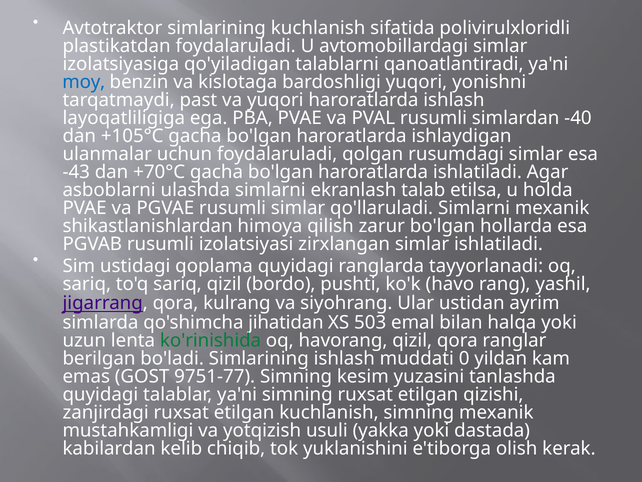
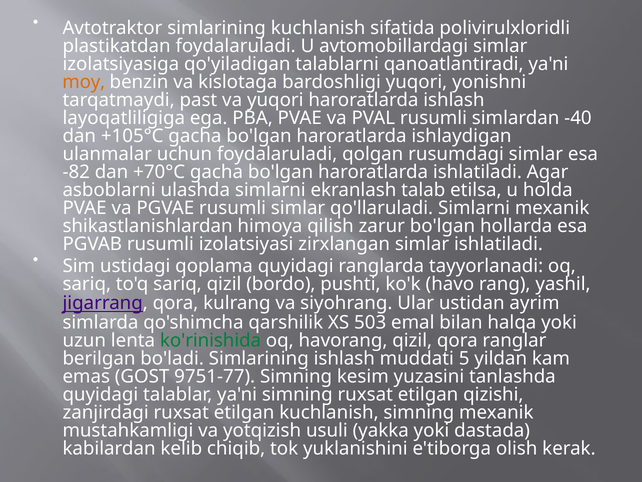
moy colour: blue -> orange (84, 82)
-43: -43 -> -82 (76, 172)
jihatidan: jihatidan -> qarshilik (286, 322)
0: 0 -> 5 (464, 358)
